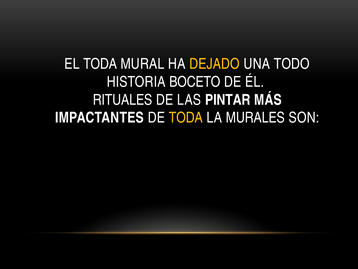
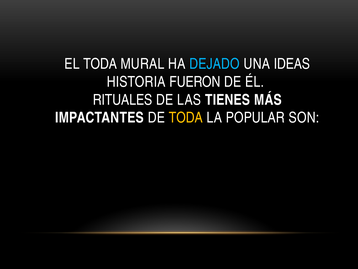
DEJADO colour: yellow -> light blue (215, 64)
TODO: TODO -> IDEAS (292, 64)
BOCETO: BOCETO -> FUERON (195, 82)
PINTAR: PINTAR -> TIENES (228, 100)
MURALES: MURALES -> POPULAR (255, 118)
